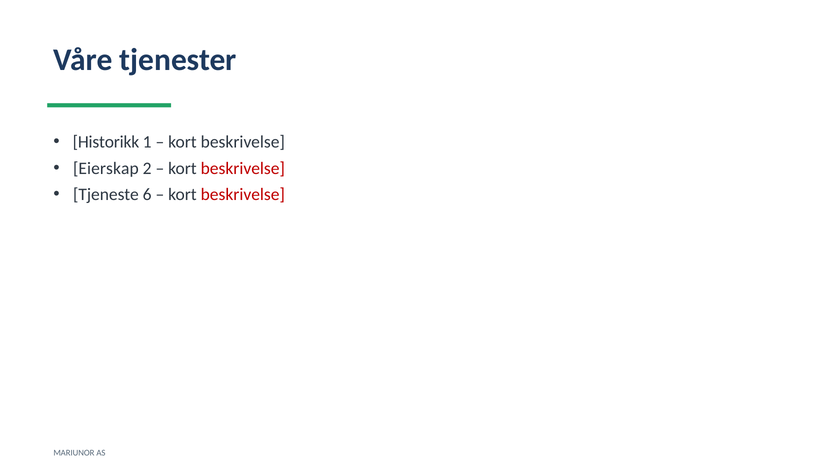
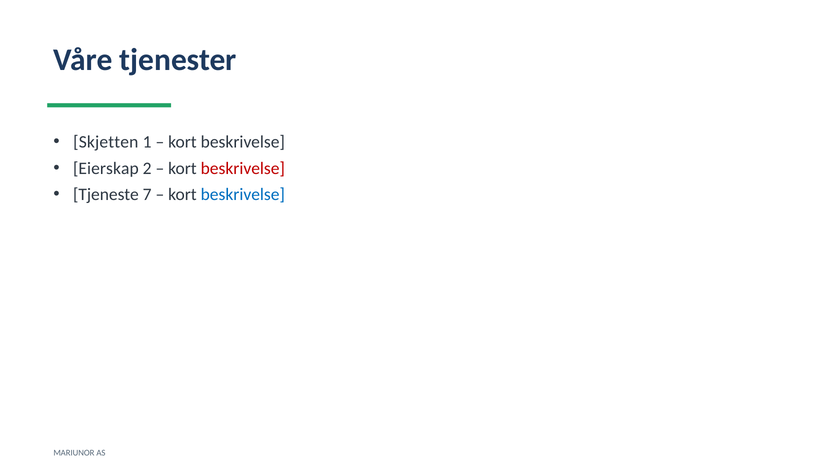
Historikk: Historikk -> Skjetten (106, 142)
6: 6 -> 7 (147, 195)
beskrivelse colour: red -> blue (243, 195)
